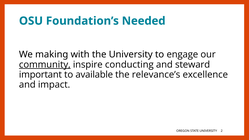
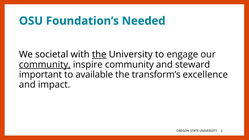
making: making -> societal (52, 54)
the underline: none -> present (99, 54)
inspire conducting: conducting -> community (129, 65)
relevance’s: relevance’s -> transform’s (156, 75)
